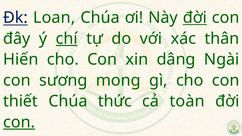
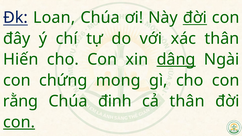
chí underline: present -> none (67, 39)
dâng underline: none -> present (176, 60)
sương: sương -> chứng (63, 80)
thiết: thiết -> rằng (21, 101)
thức: thức -> đinh (115, 101)
cả toàn: toàn -> thân (187, 101)
